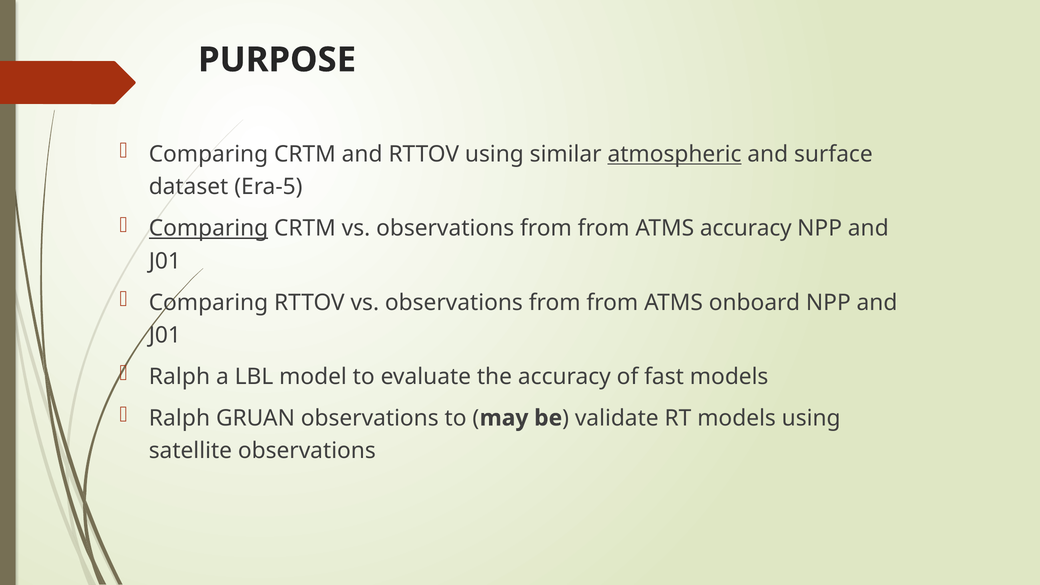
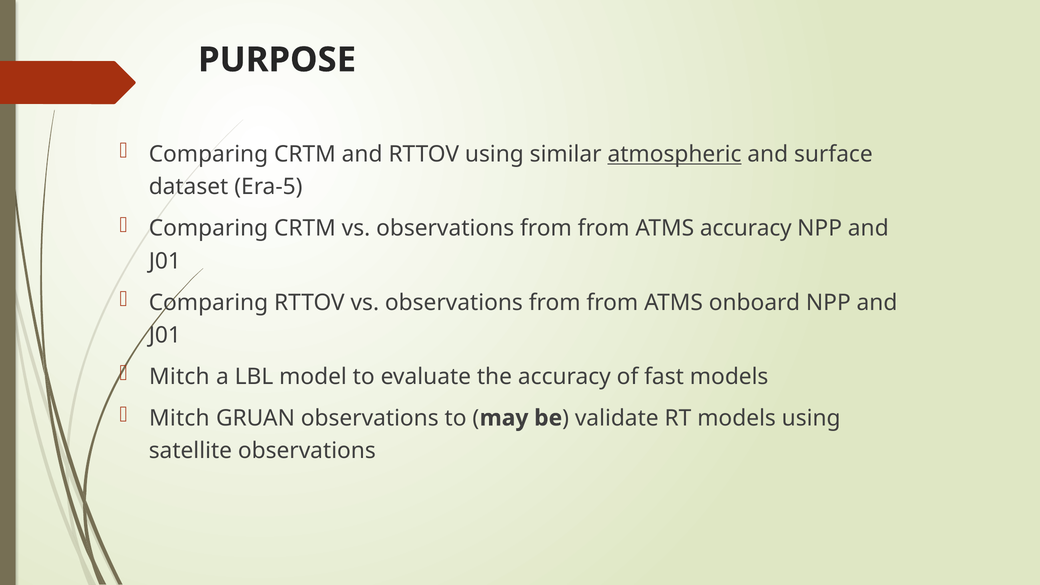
Comparing underline: present -> none (208, 228)
Ralph: Ralph -> Mitch (179, 377)
Ralph: Ralph -> Mitch (179, 418)
